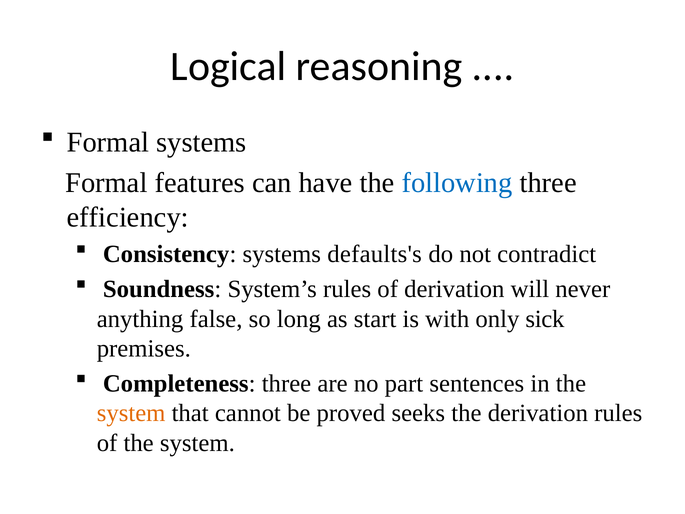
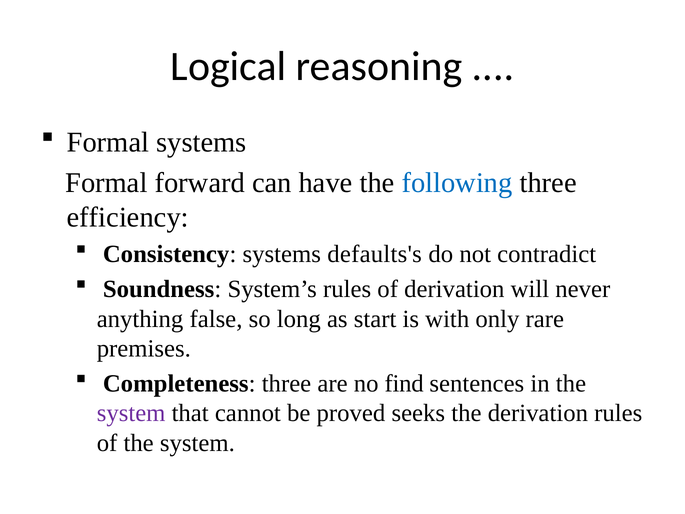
features: features -> forward (200, 183)
sick: sick -> rare (545, 319)
part: part -> find (404, 383)
system colour: orange -> purple (131, 413)
